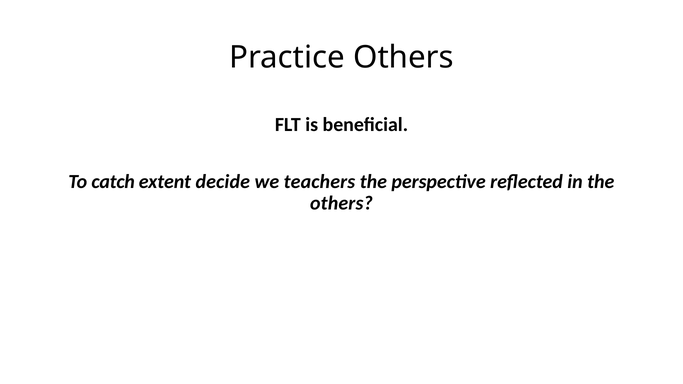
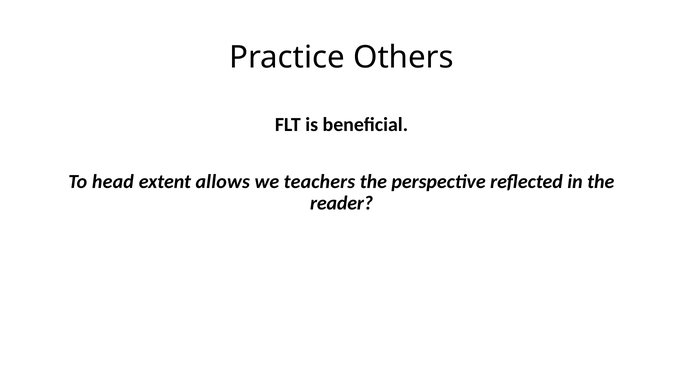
catch: catch -> head (113, 182)
decide: decide -> allows (223, 182)
others: others -> reader (342, 204)
